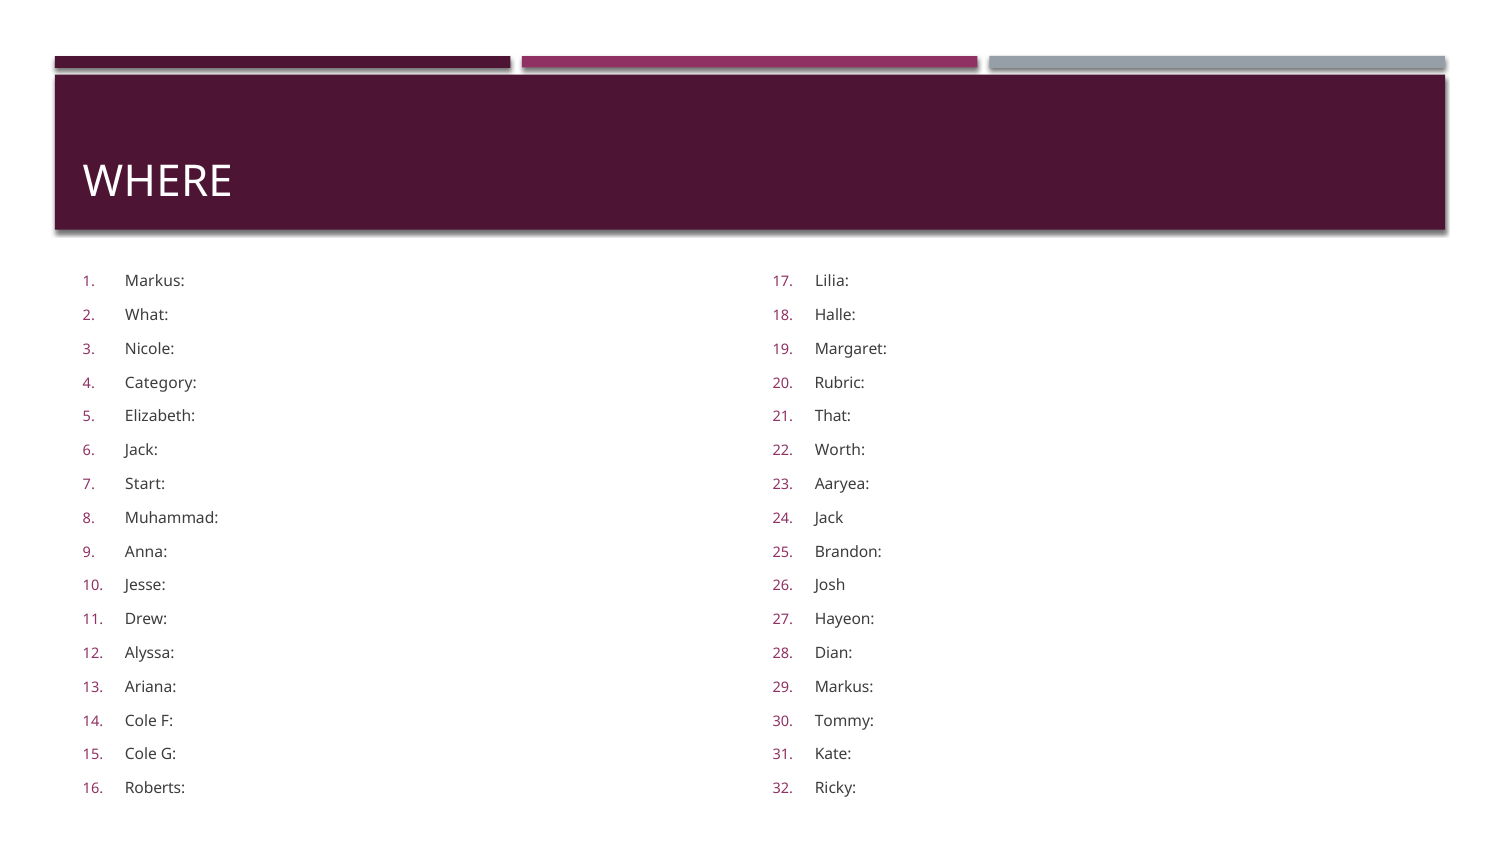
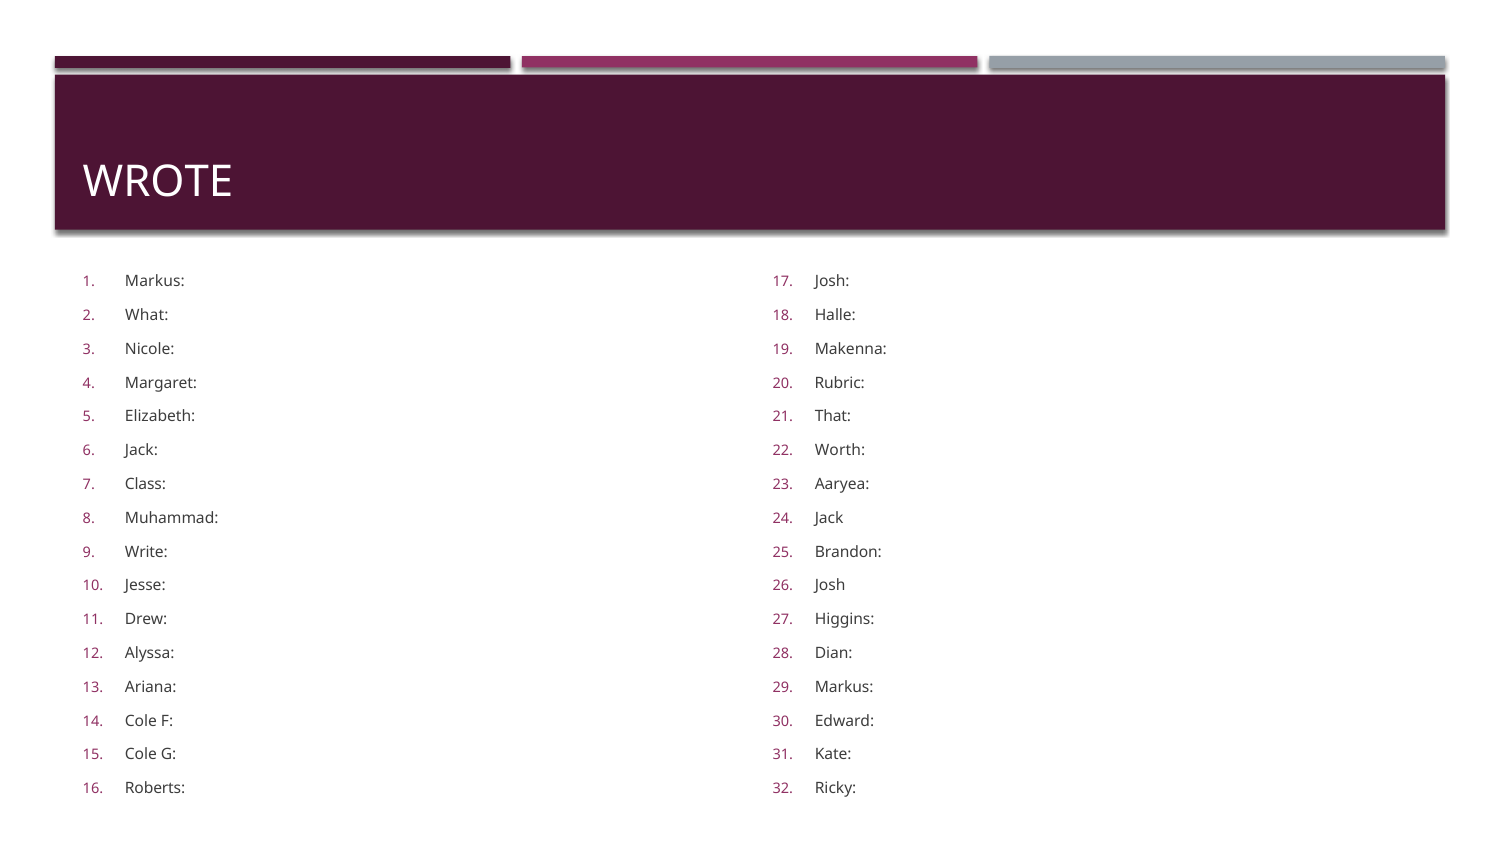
WHERE: WHERE -> WROTE (158, 182)
Lilia: Lilia -> Josh (832, 281)
Margaret: Margaret -> Makenna (851, 349)
Category: Category -> Margaret (161, 383)
Start: Start -> Class (145, 484)
Anna: Anna -> Write (146, 552)
Hayeon: Hayeon -> Higgins (845, 619)
Tommy: Tommy -> Edward (845, 721)
